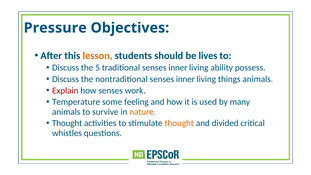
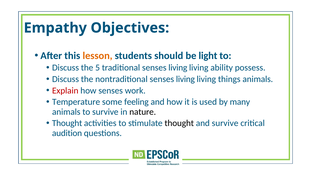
Pressure: Pressure -> Empathy (55, 28)
lives: lives -> light (208, 56)
traditional senses inner: inner -> living (178, 68)
nontraditional senses inner: inner -> living (185, 79)
nature colour: orange -> black (143, 112)
thought colour: orange -> black (179, 123)
and divided: divided -> survive (225, 123)
whistles: whistles -> audition (67, 133)
